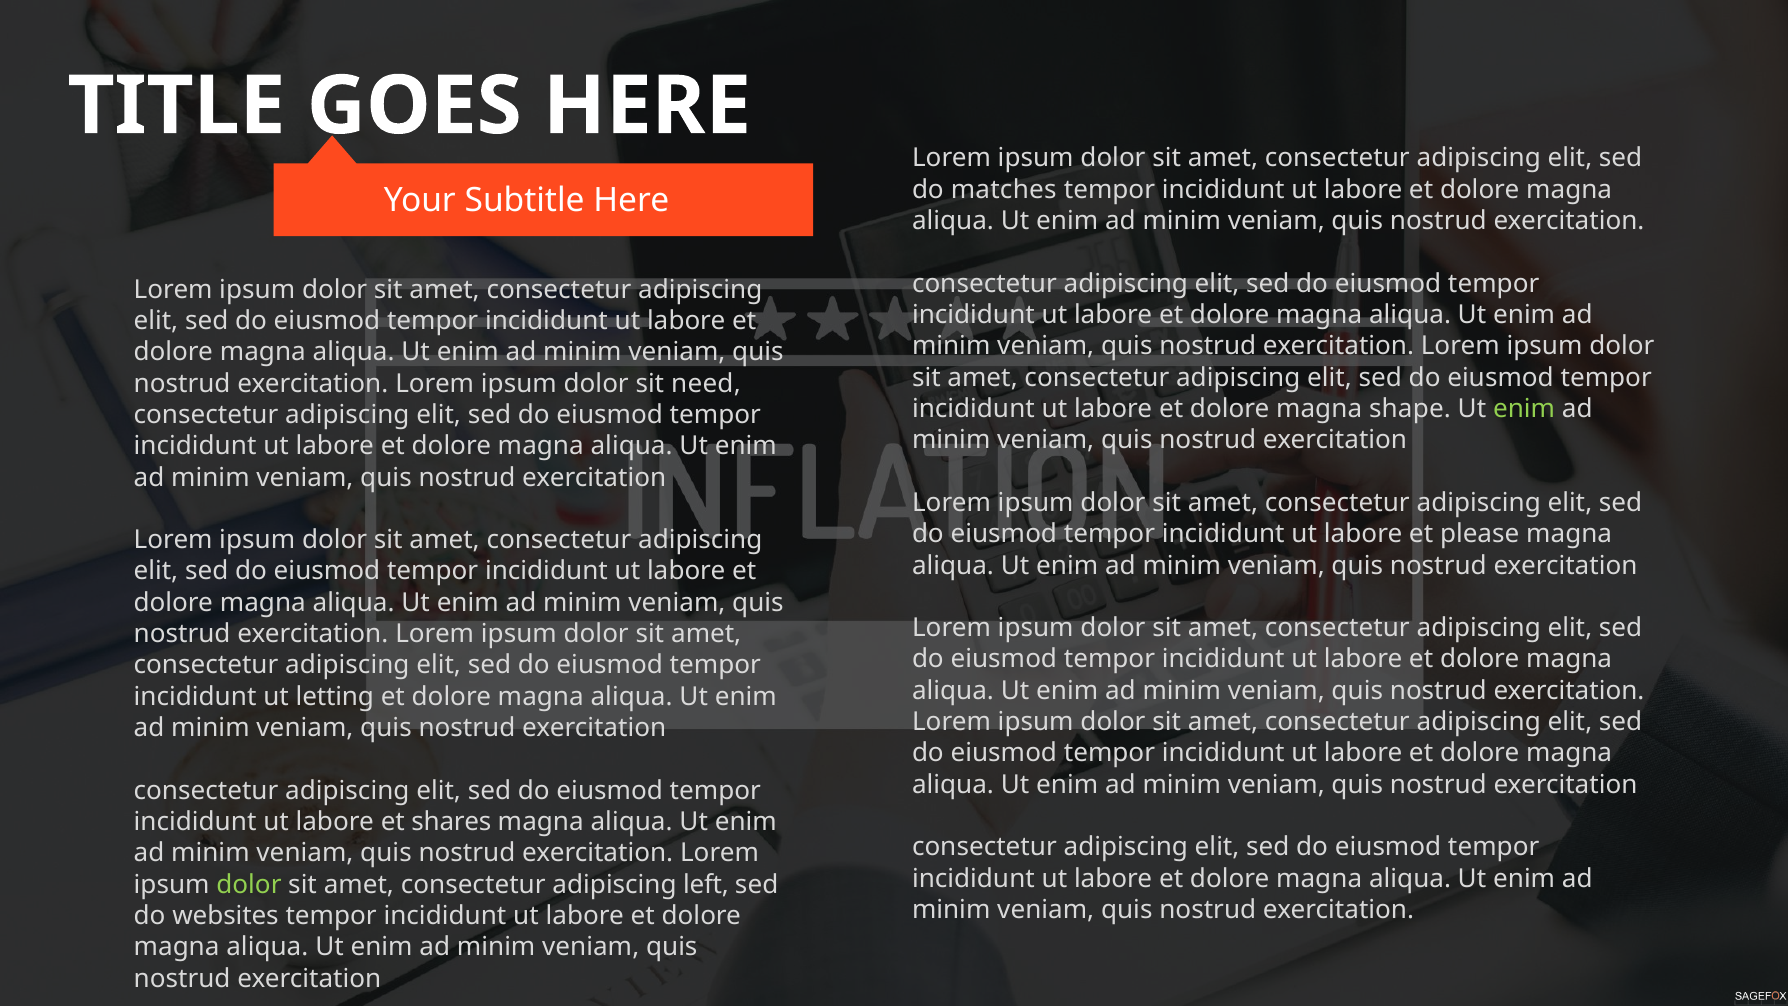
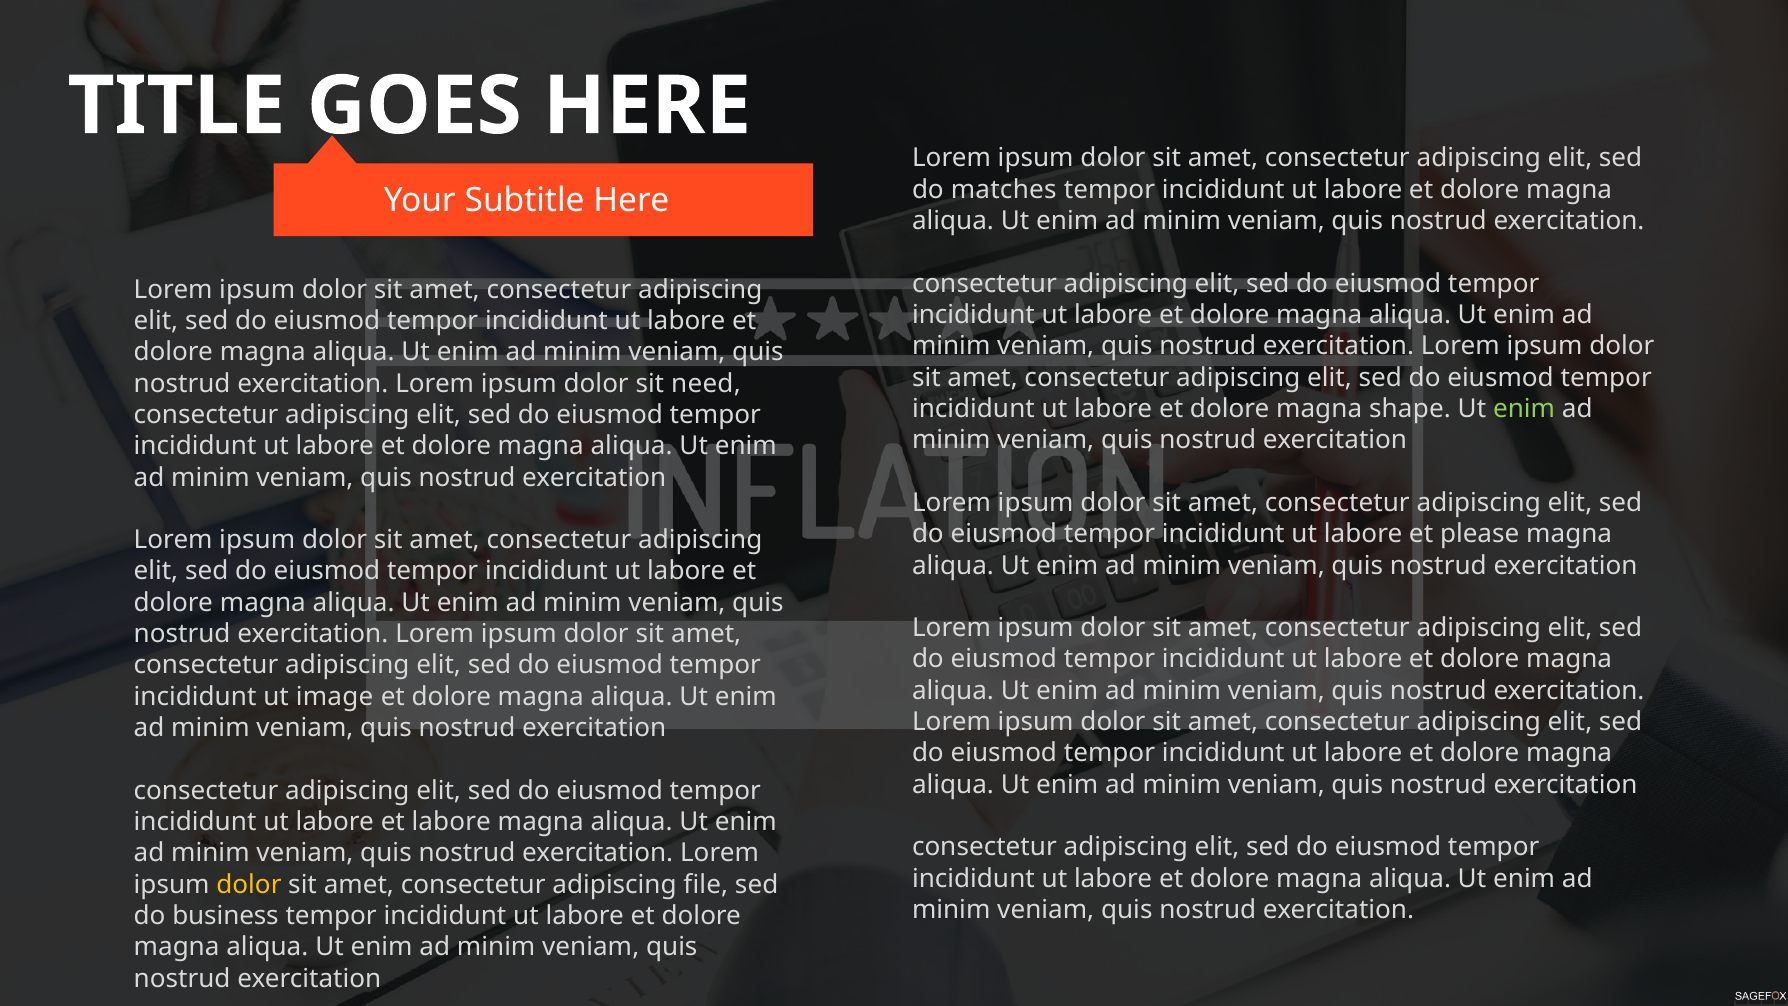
letting: letting -> image (335, 696)
et shares: shares -> labore (451, 822)
dolor colour: light green -> yellow (249, 884)
left: left -> file (706, 884)
websites: websites -> business (226, 916)
